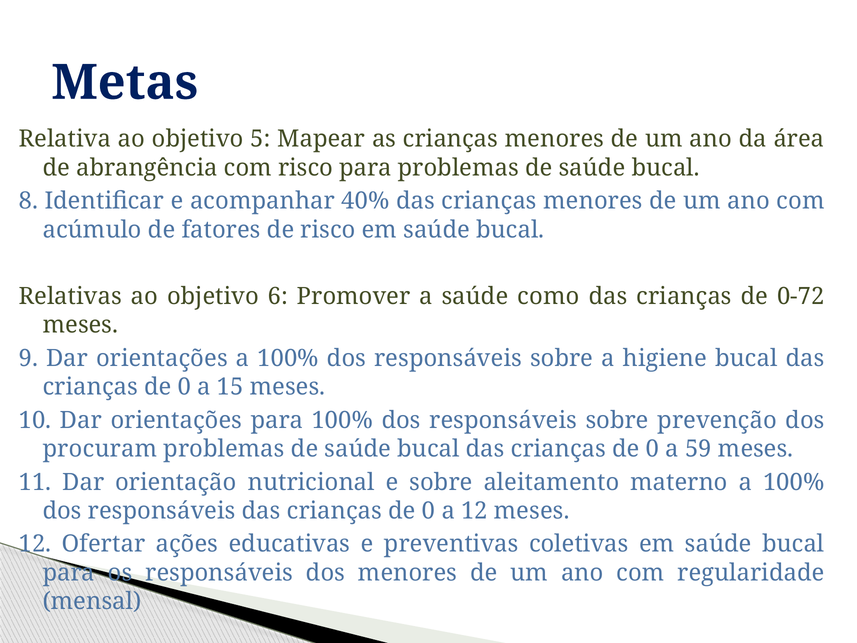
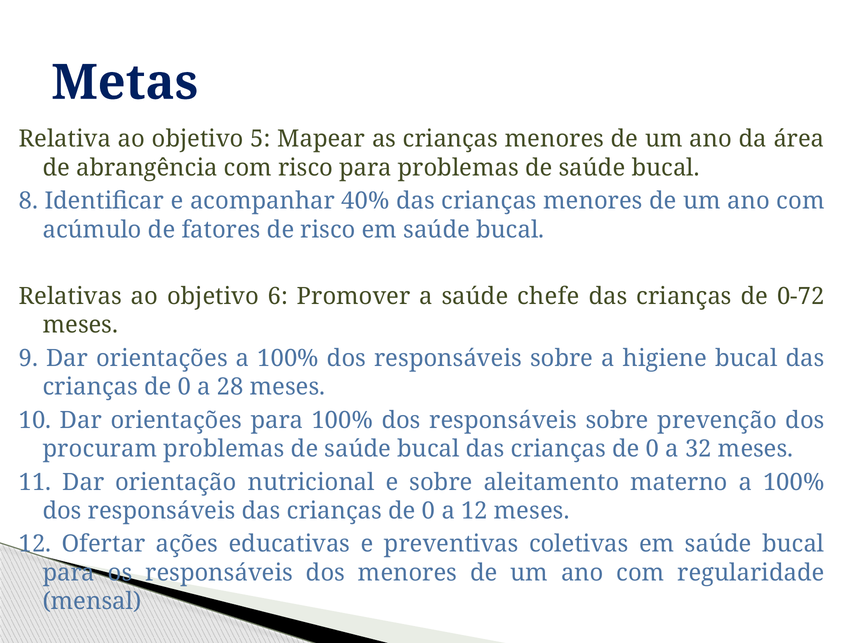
como: como -> chefe (548, 296)
15: 15 -> 28 (230, 387)
59: 59 -> 32 (698, 449)
